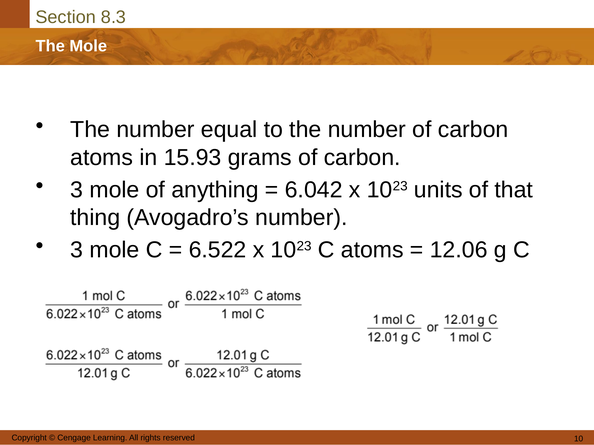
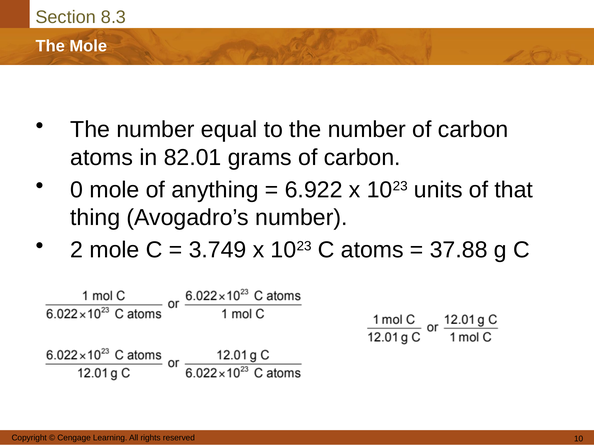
15.93: 15.93 -> 82.01 (193, 158)
3: 3 -> 0 (77, 190)
6.042: 6.042 -> 6.922 (314, 190)
3: 3 -> 2 (77, 250)
6.522: 6.522 -> 3.749 (218, 250)
12.06: 12.06 -> 37.88 (459, 250)
